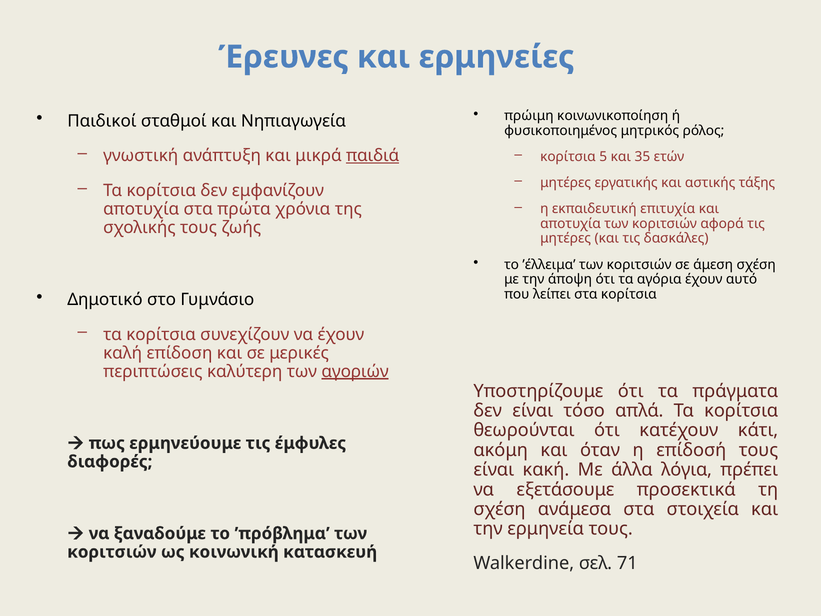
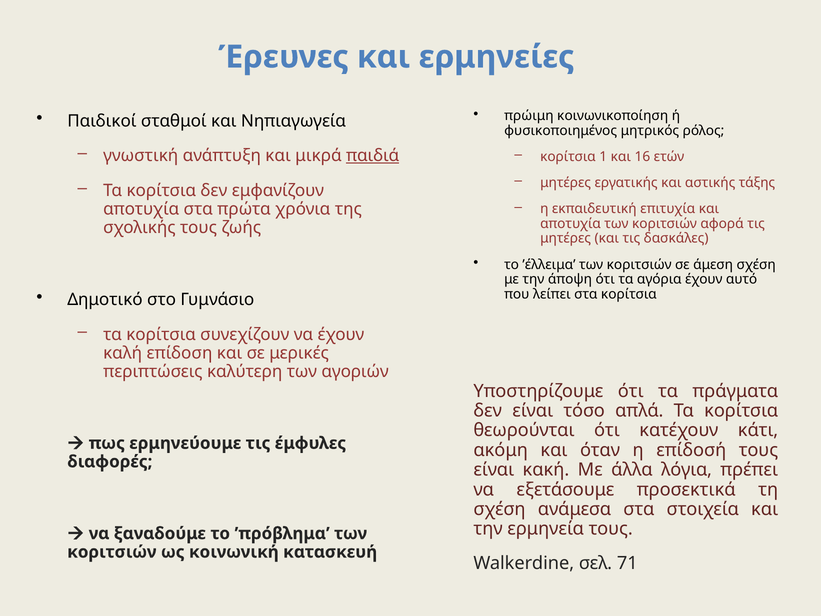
5: 5 -> 1 (603, 157)
35: 35 -> 16 (642, 157)
αγοριών underline: present -> none (355, 371)
